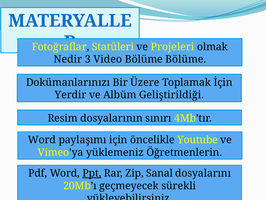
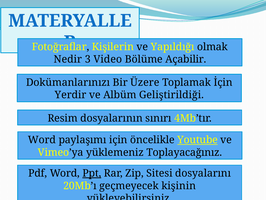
Statüleri: Statüleri -> Kişilerin (113, 47)
Projeleri: Projeleri -> Yapıldığı (173, 47)
Bölüme Bölüme: Bölüme -> Açabilir (186, 59)
Youtube underline: none -> present (198, 140)
Öğretmenlerin: Öğretmenlerin -> Toplayacağınız (184, 152)
Sanal: Sanal -> Sitesi (159, 173)
sürekli: sürekli -> kişinin (179, 185)
